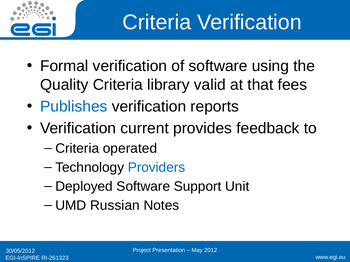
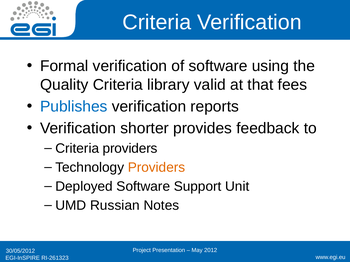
current: current -> shorter (145, 128)
Criteria operated: operated -> providers (130, 149)
Providers colour: blue -> orange (156, 168)
